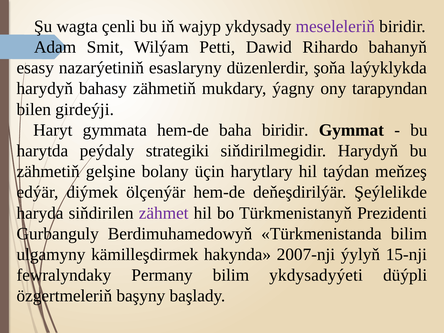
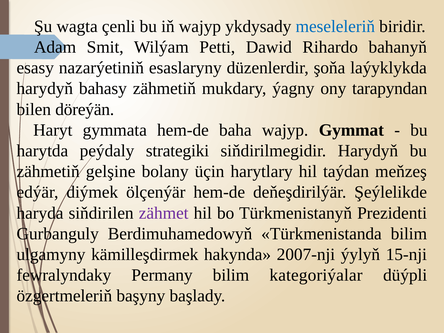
meseleleriň colour: purple -> blue (335, 26)
girdeýji: girdeýji -> döreýän (85, 109)
baha biridir: biridir -> wajyp (285, 130)
ykdysadyýeti: ykdysadyýeti -> kategoriýalar (316, 275)
